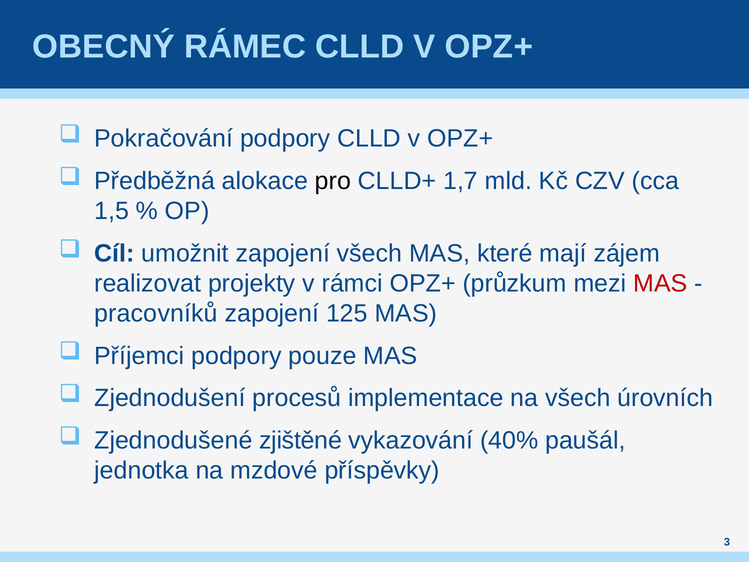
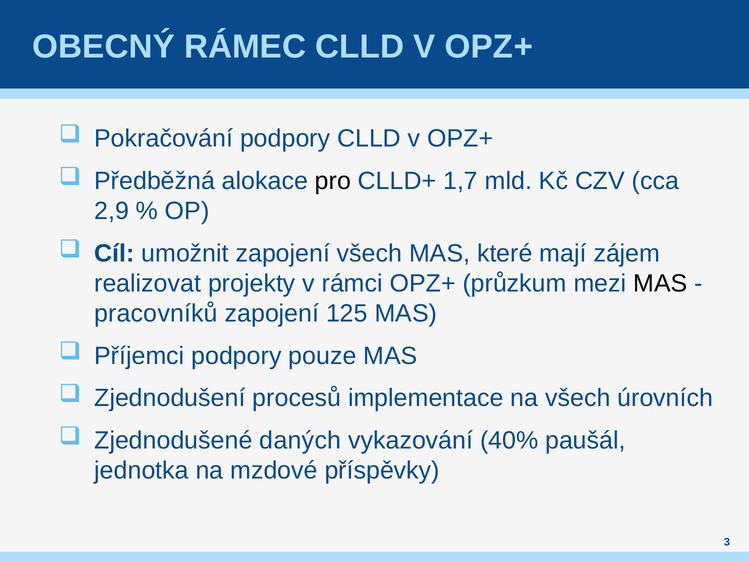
1,5: 1,5 -> 2,9 (112, 211)
MAS colour: red -> black (660, 283)
zjištěné: zjištěné -> daných (300, 441)
